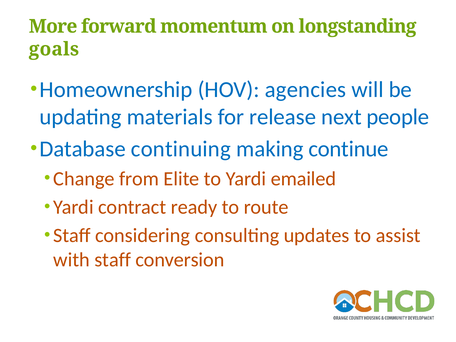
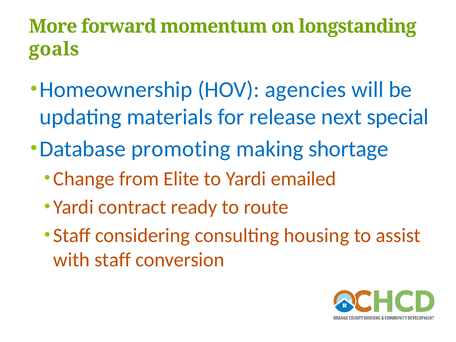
people: people -> special (398, 117)
continuing: continuing -> promoting (181, 149)
continue: continue -> shortage (348, 149)
updates: updates -> housing (317, 236)
